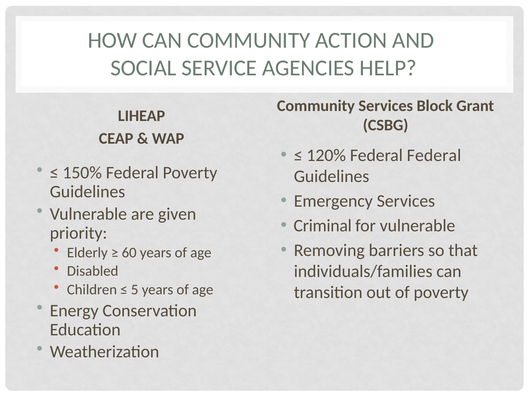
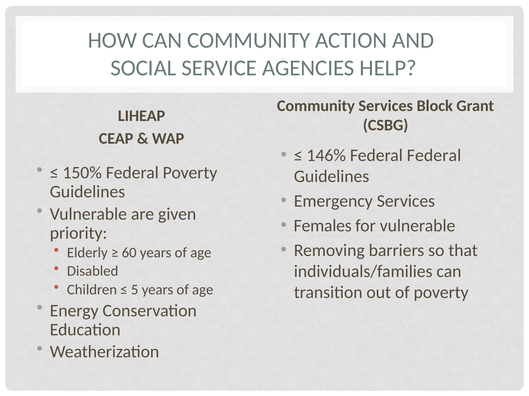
120%: 120% -> 146% (326, 156)
Criminal: Criminal -> Females (323, 226)
